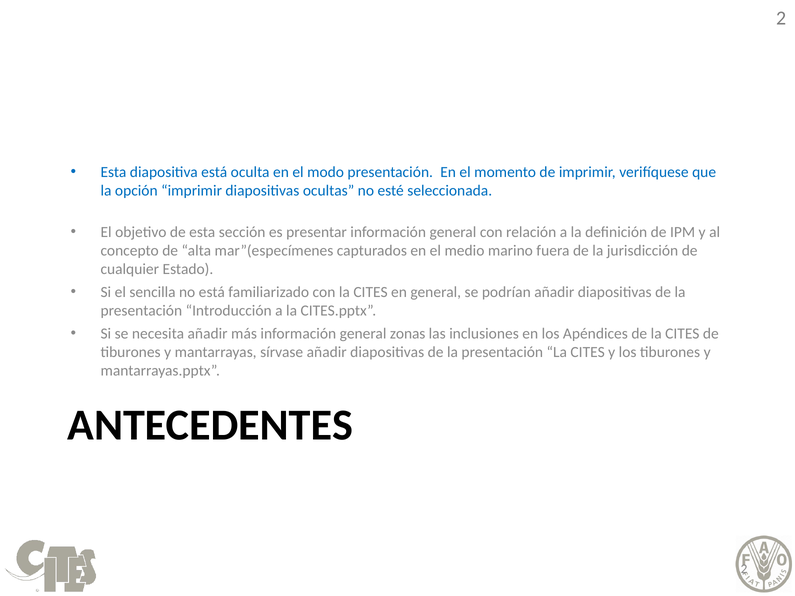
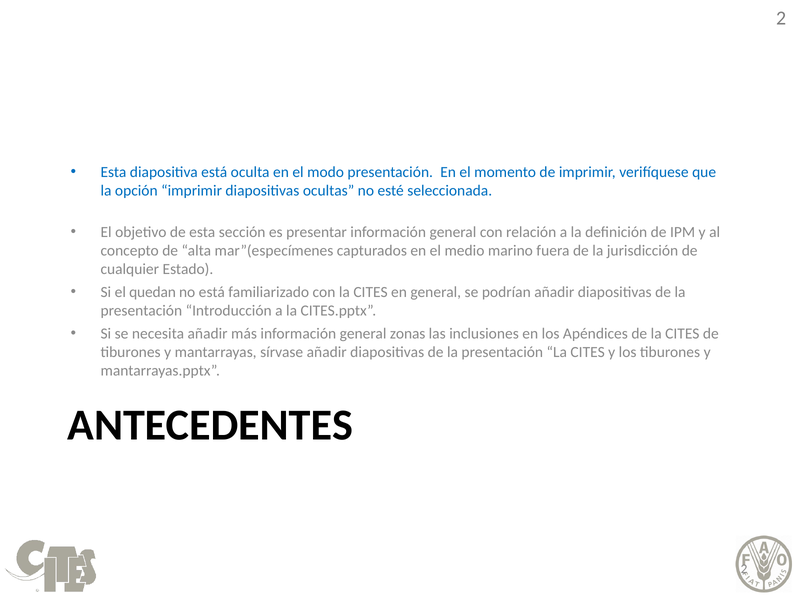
sencilla: sencilla -> quedan (153, 292)
